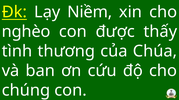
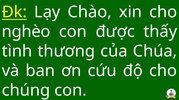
Niềm: Niềm -> Chào (90, 12)
